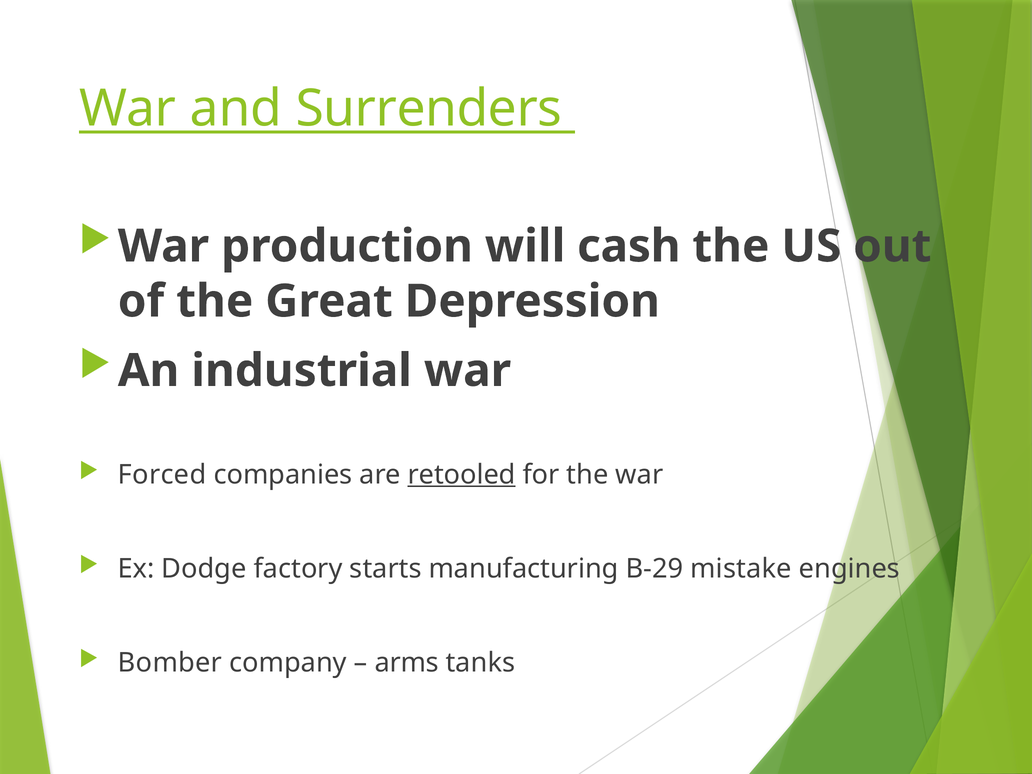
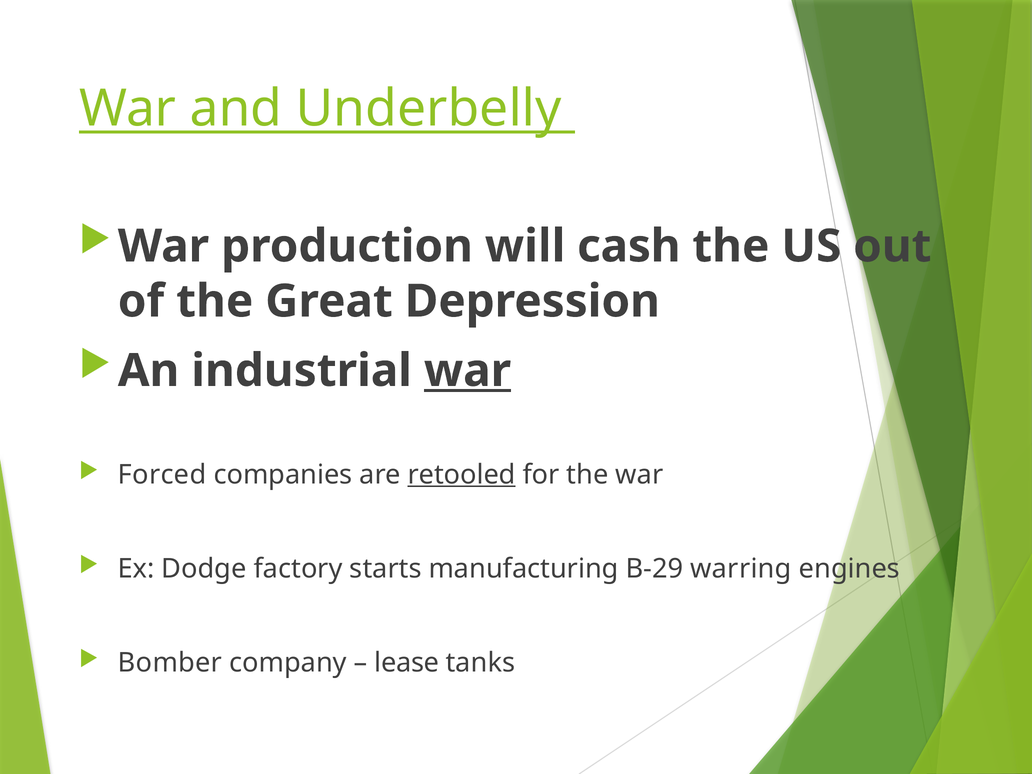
Surrenders: Surrenders -> Underbelly (429, 109)
war underline: none -> present (468, 371)
mistake: mistake -> warring (741, 569)
arms: arms -> lease (407, 663)
